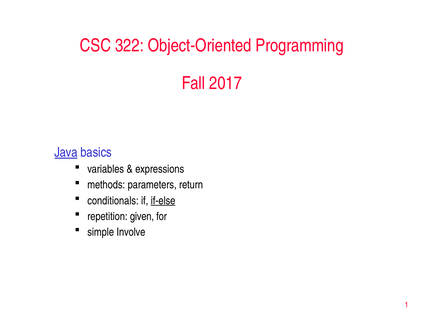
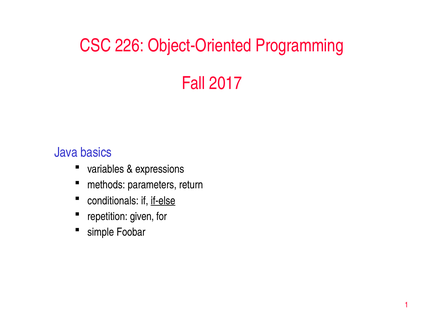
322: 322 -> 226 (129, 46)
Java underline: present -> none (66, 152)
Involve: Involve -> Foobar (131, 232)
